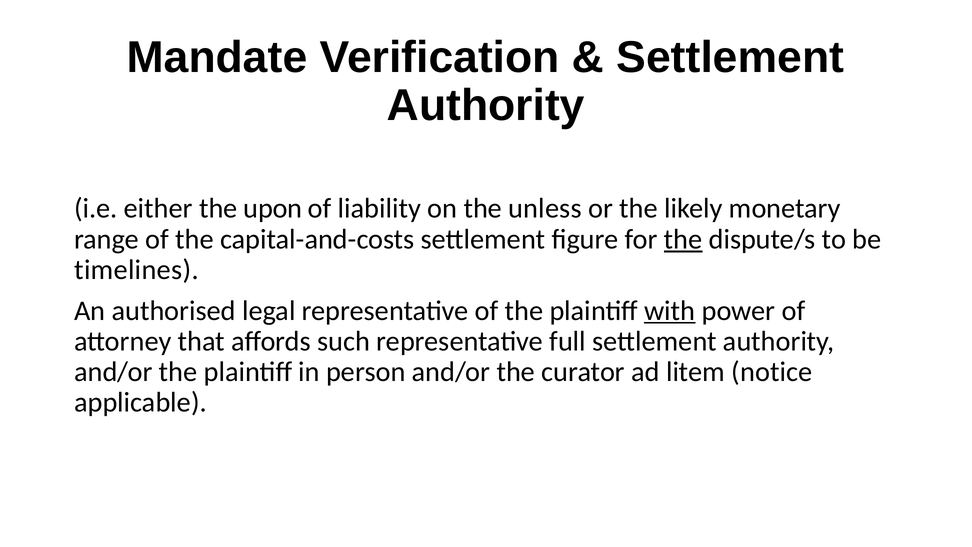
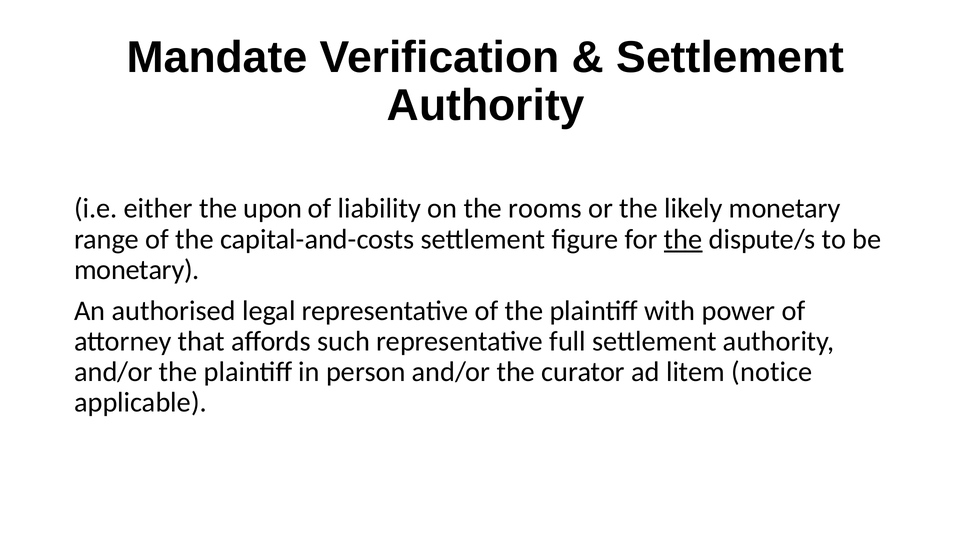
unless: unless -> rooms (545, 209)
timelines: timelines -> monetary (137, 270)
with underline: present -> none (670, 311)
